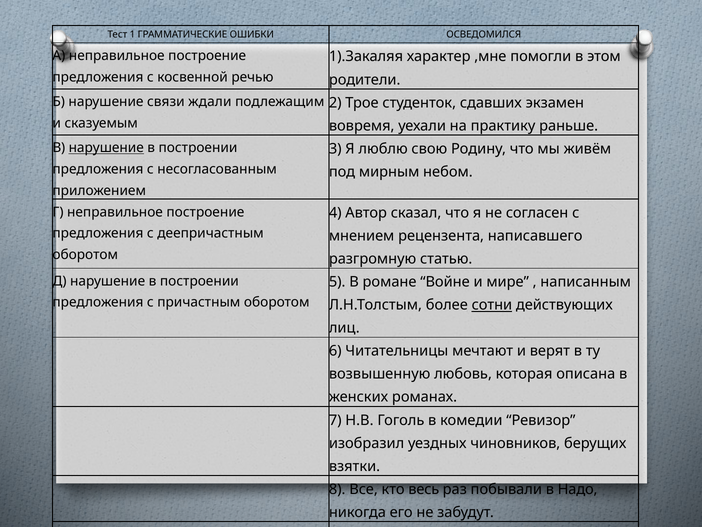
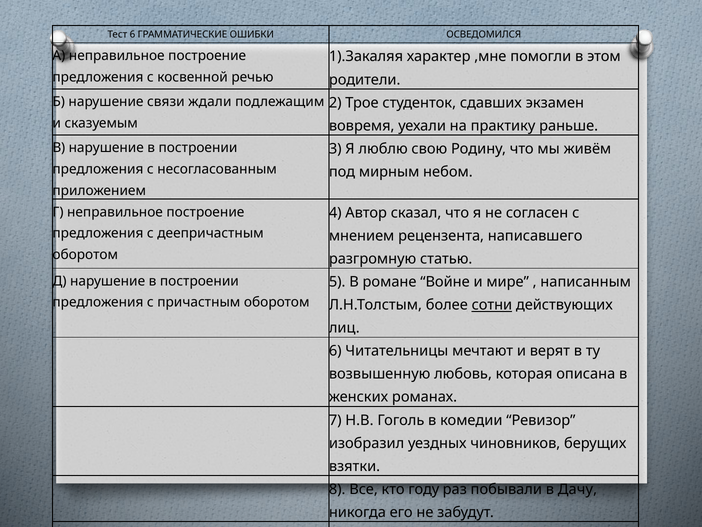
Тест 1: 1 -> 6 (132, 35)
нарушение underline: present -> none (106, 148)
весь: весь -> году (424, 489)
Надо: Надо -> Дачу (577, 489)
